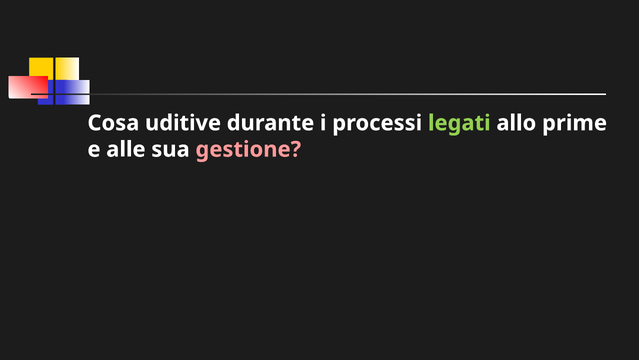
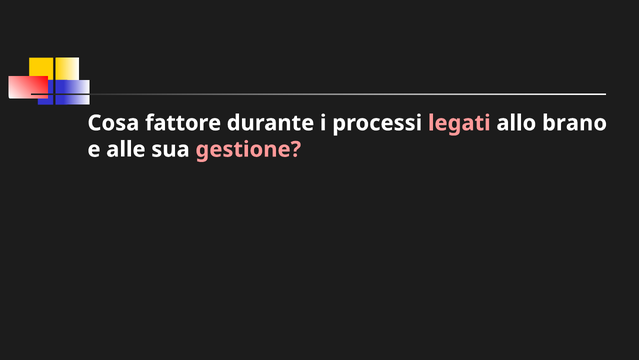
uditive: uditive -> fattore (183, 123)
legati colour: light green -> pink (459, 123)
prime: prime -> brano (575, 123)
